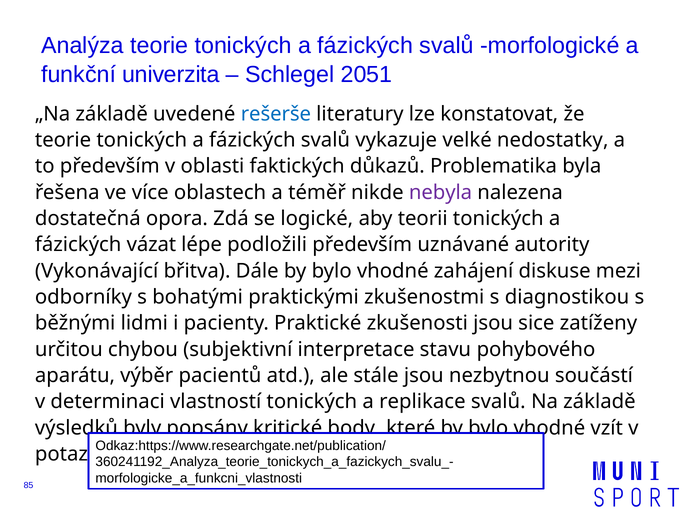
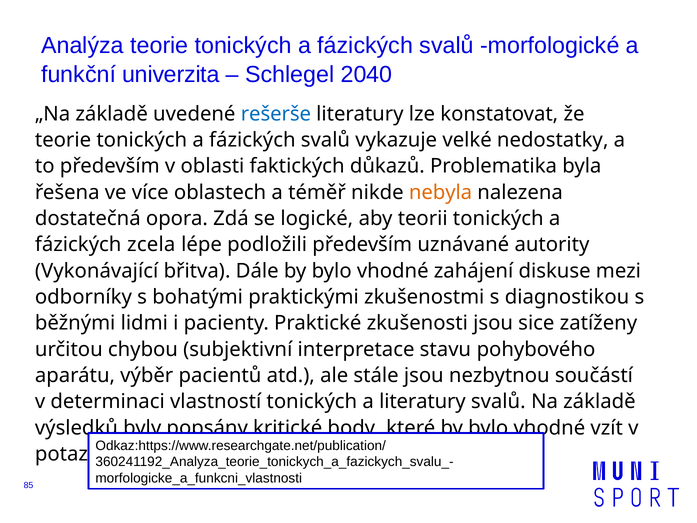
2051: 2051 -> 2040 (366, 75)
nebyla colour: purple -> orange (441, 192)
vázat: vázat -> zcela (151, 245)
a replikace: replikace -> literatury (422, 402)
